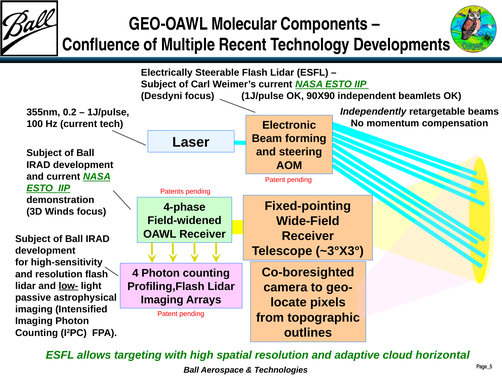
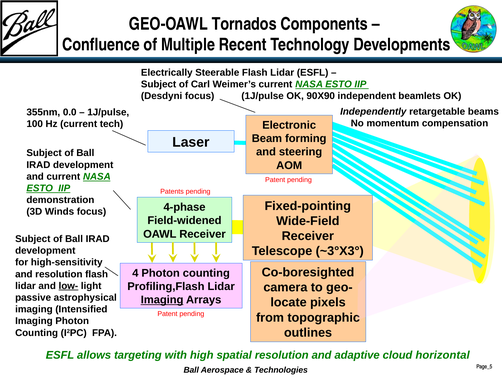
Molecular: Molecular -> Tornados (244, 24)
0.2: 0.2 -> 0.0 (70, 112)
Imaging underline: none -> present (162, 300)
